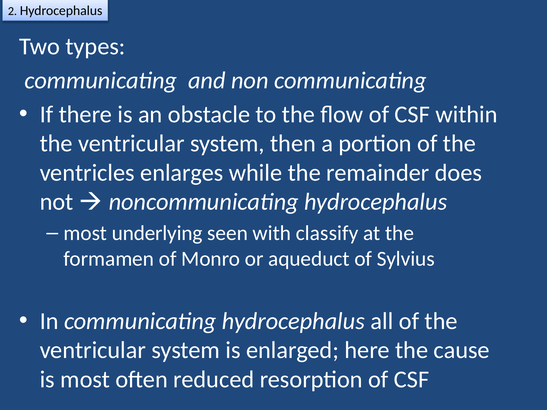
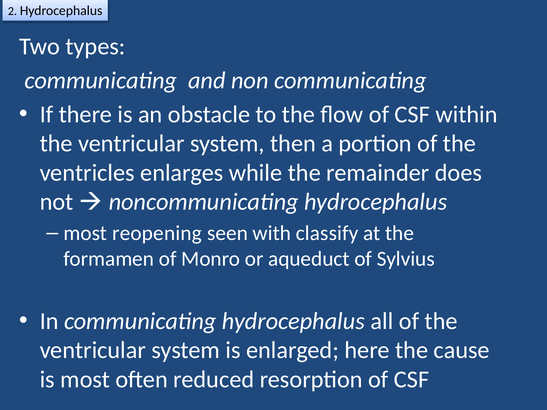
underlying: underlying -> reopening (157, 233)
